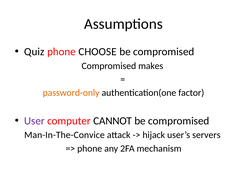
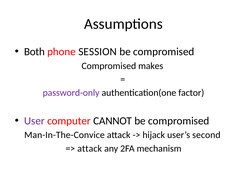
Quiz: Quiz -> Both (34, 52)
CHOOSE: CHOOSE -> SESSION (98, 52)
password-only colour: orange -> purple (71, 93)
servers: servers -> second (206, 135)
phone: phone -> attack (90, 149)
